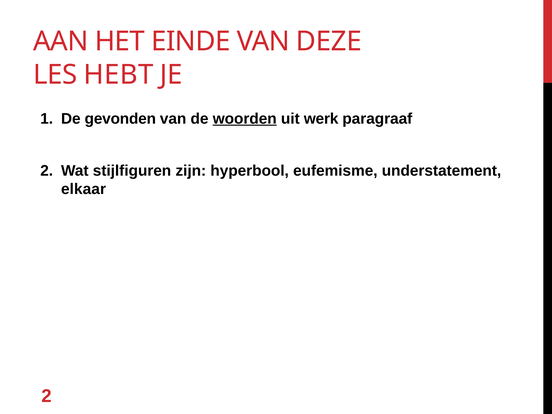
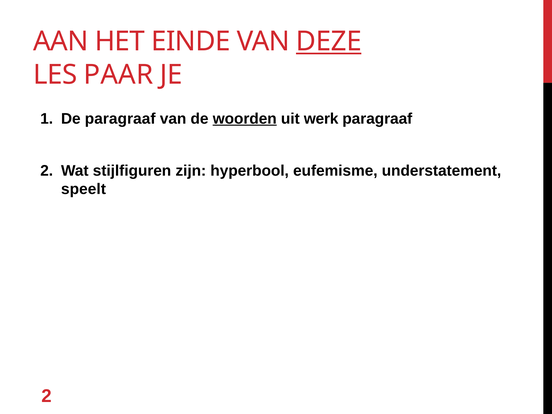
DEZE underline: none -> present (329, 41)
HEBT: HEBT -> PAAR (118, 75)
De gevonden: gevonden -> paragraaf (120, 119)
elkaar: elkaar -> speelt (83, 189)
